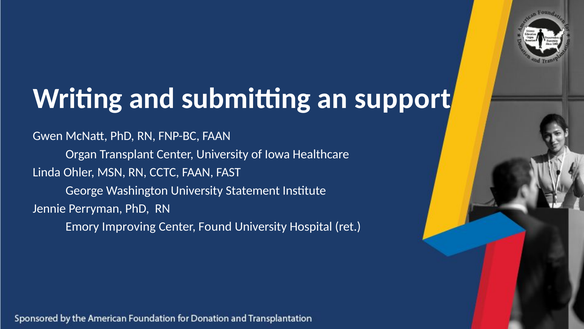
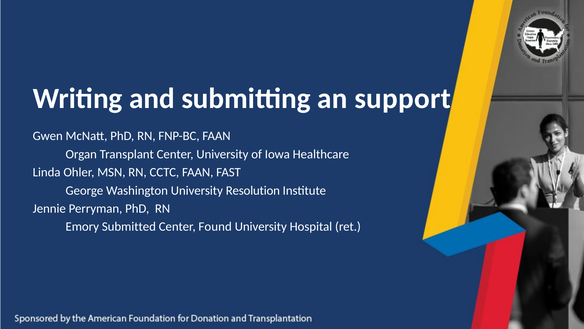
Statement: Statement -> Resolution (253, 190)
Improving: Improving -> Submitted (129, 226)
